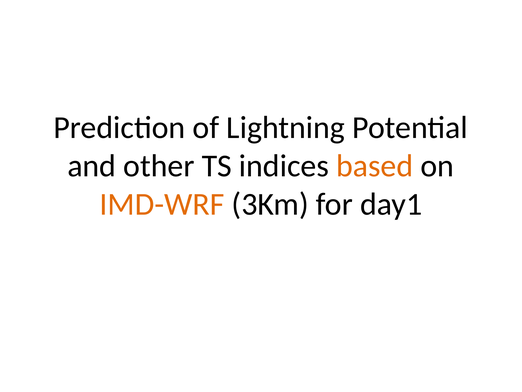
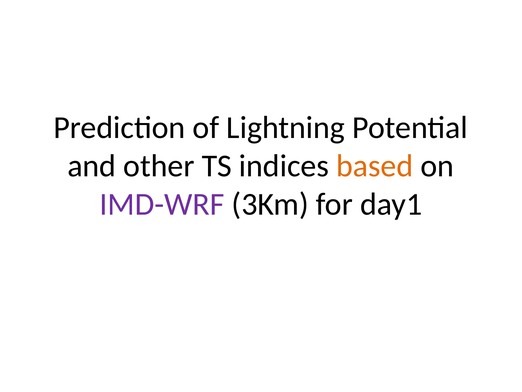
IMD-WRF colour: orange -> purple (162, 204)
